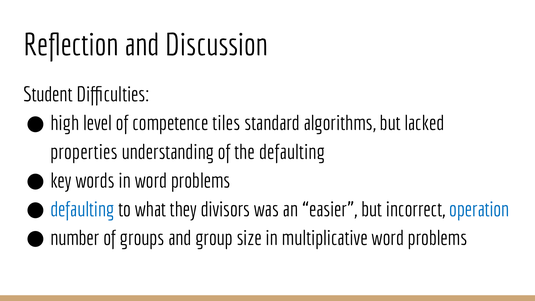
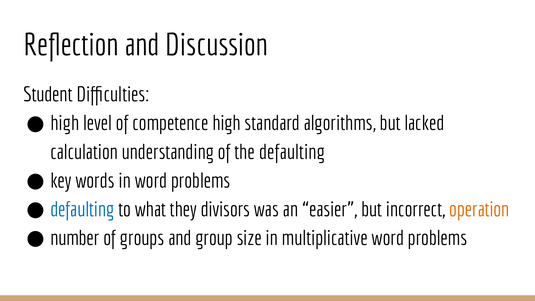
competence tiles: tiles -> high (227, 123)
properties: properties -> calculation (84, 152)
operation colour: blue -> orange (479, 210)
